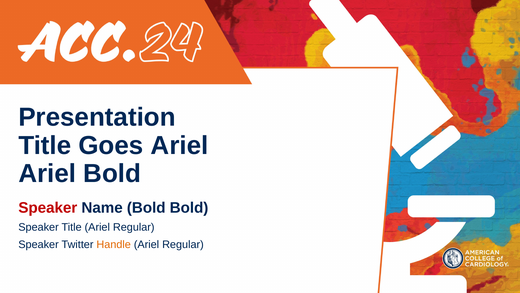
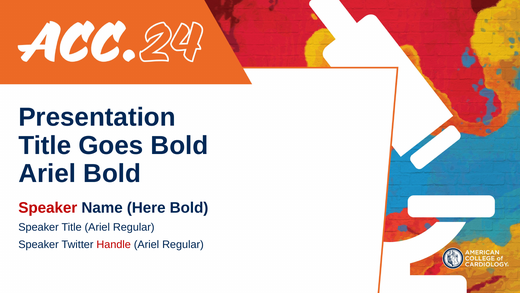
Goes Ariel: Ariel -> Bold (179, 145)
Name Bold: Bold -> Here (146, 207)
Handle colour: orange -> red (114, 244)
